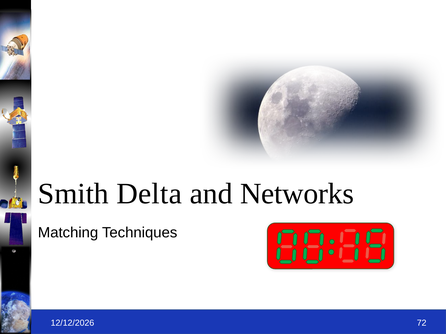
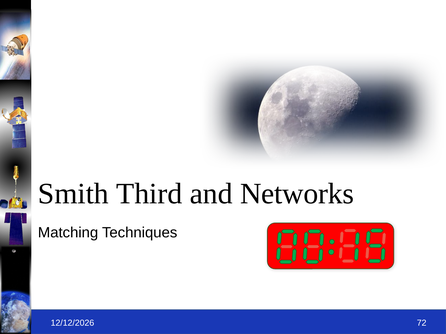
Delta: Delta -> Third (149, 194)
